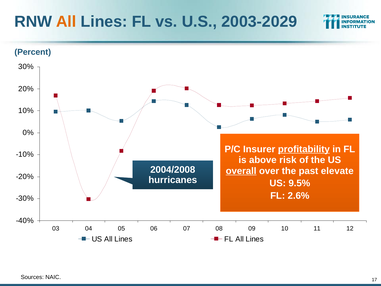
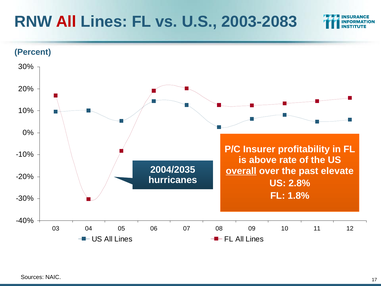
All colour: orange -> red (66, 22)
2003-2029: 2003-2029 -> 2003-2083 (259, 22)
profitability underline: present -> none (304, 149)
risk: risk -> rate (288, 160)
2004/2008: 2004/2008 -> 2004/2035 (173, 170)
9.5%: 9.5% -> 2.8% (299, 183)
2.6%: 2.6% -> 1.8% (299, 196)
